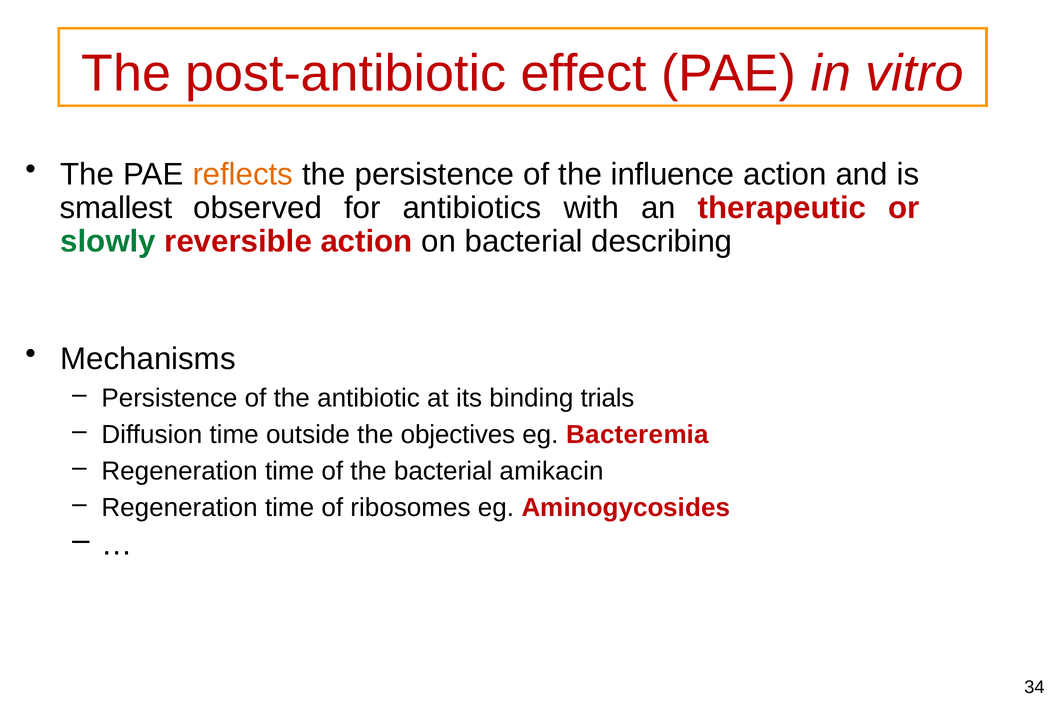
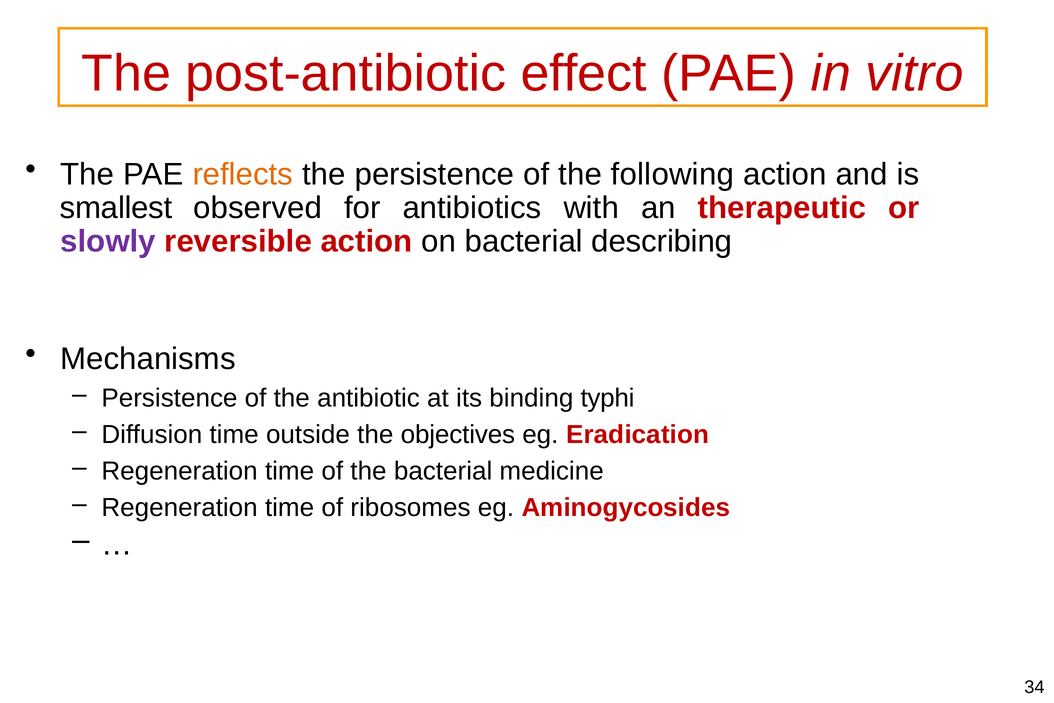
influence: influence -> following (672, 174)
slowly colour: green -> purple (108, 242)
trials: trials -> typhi (607, 398)
Bacteremia: Bacteremia -> Eradication (638, 435)
amikacin: amikacin -> medicine (552, 471)
